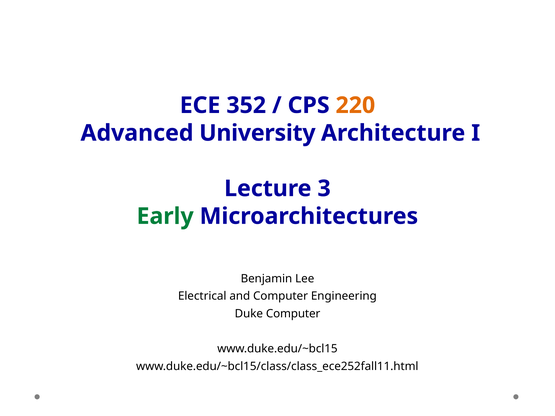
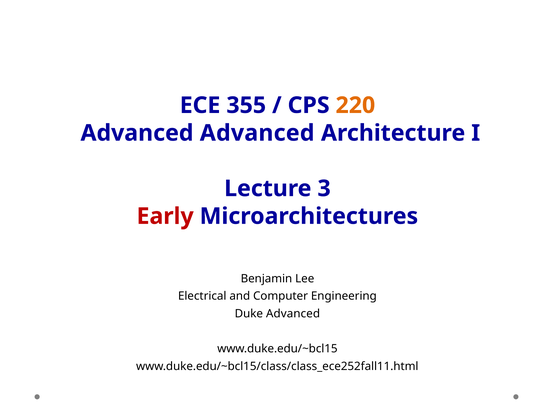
352: 352 -> 355 (246, 105)
Advanced University: University -> Advanced (257, 133)
Early colour: green -> red (165, 216)
Duke Computer: Computer -> Advanced (293, 314)
